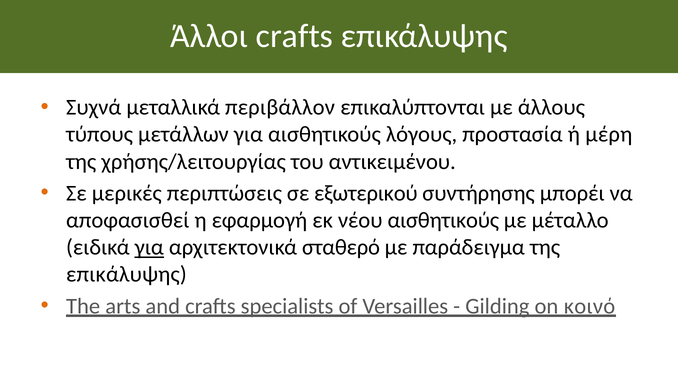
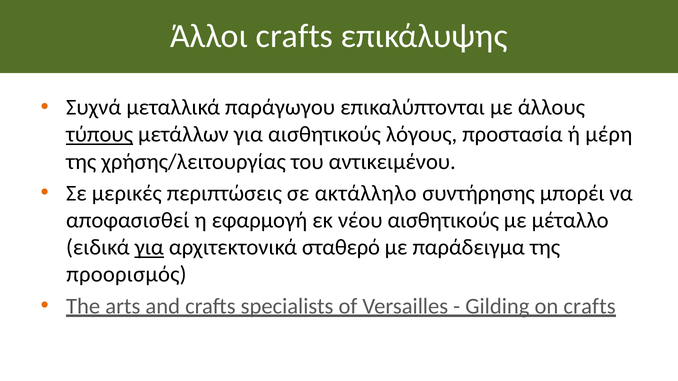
περιβάλλον: περιβάλλον -> παράγωγου (280, 108)
τύπους underline: none -> present (100, 135)
εξωτερικού: εξωτερικού -> ακτάλληλο (366, 193)
επικάλυψης: επικάλυψης -> προορισμός (126, 275)
on κοινό: κοινό -> crafts (590, 306)
